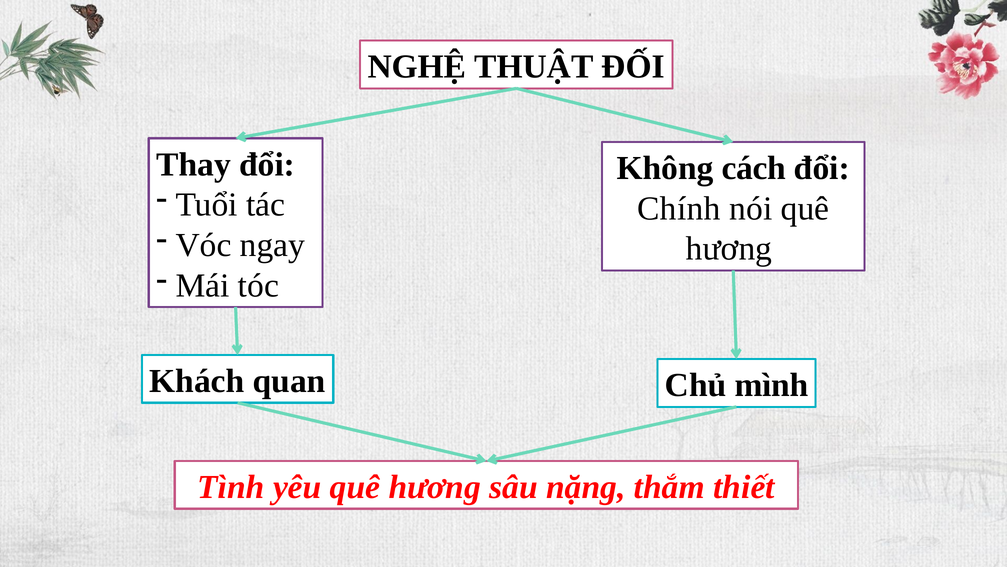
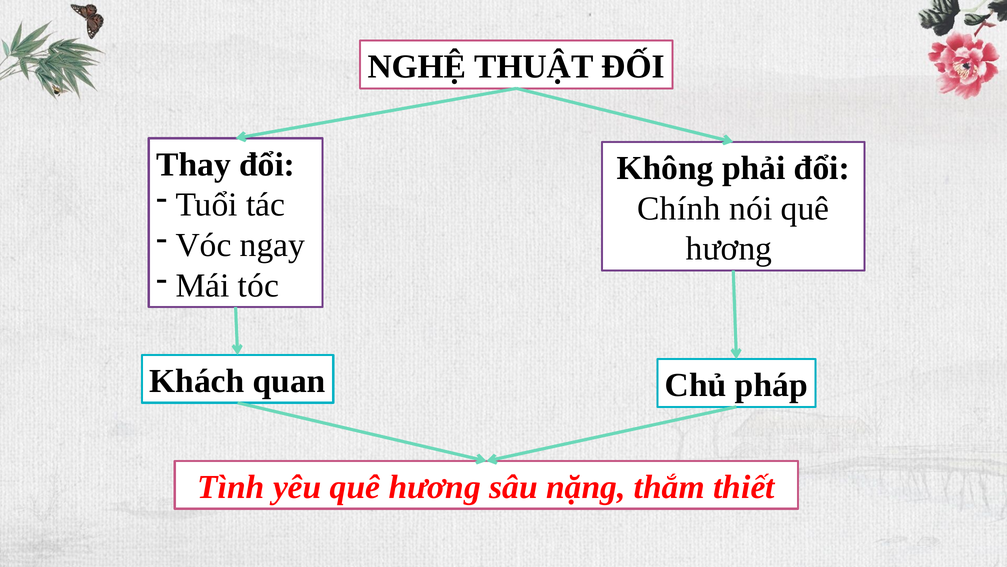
cách: cách -> phải (754, 168)
mình: mình -> pháp (771, 385)
